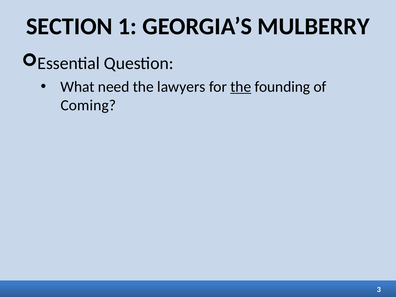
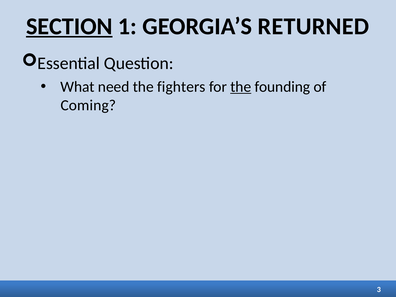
SECTION underline: none -> present (69, 26)
MULBERRY: MULBERRY -> RETURNED (313, 26)
lawyers: lawyers -> fighters (181, 87)
